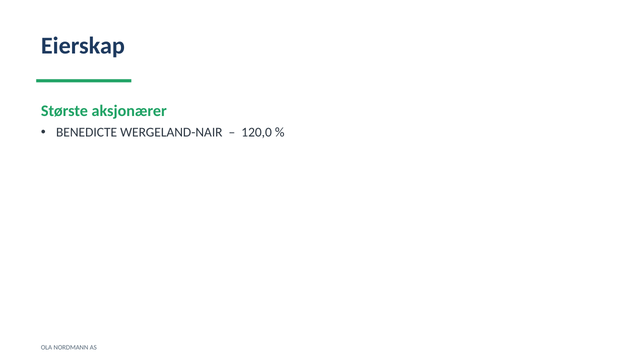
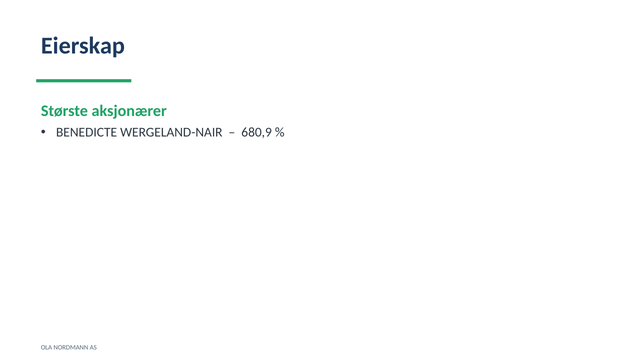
120,0: 120,0 -> 680,9 (257, 132)
